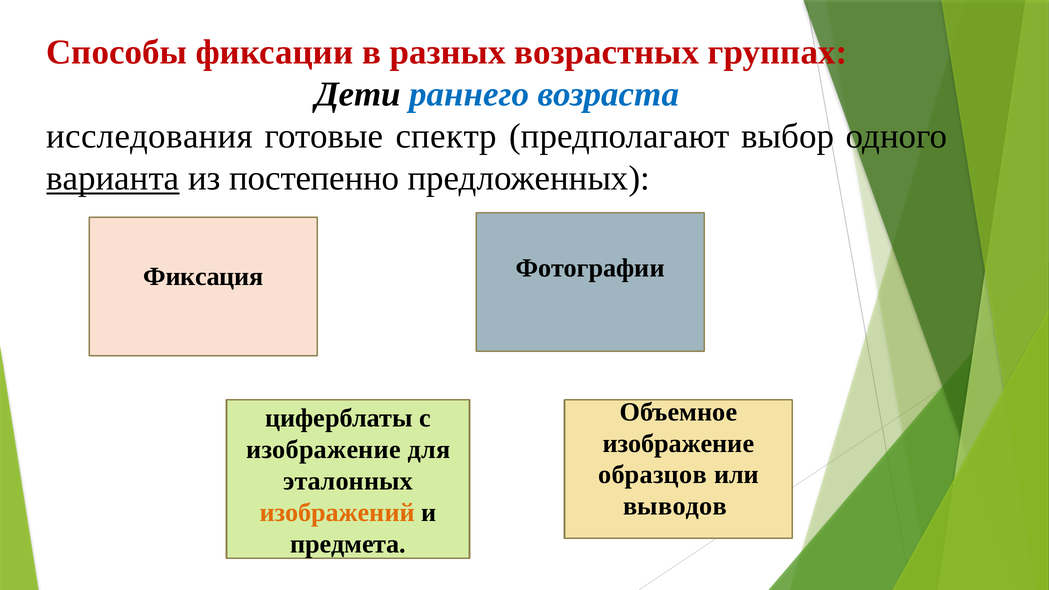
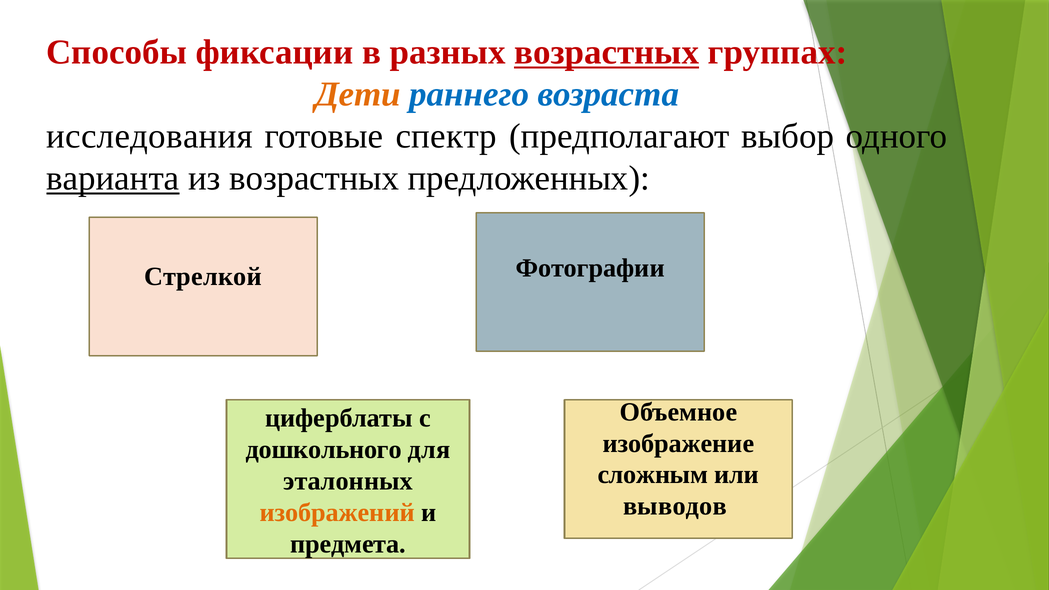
возрастных underline: none -> present (607, 52)
Дети colour: black -> orange (358, 94)
из постепенно: постепенно -> возрастных (314, 178)
Фиксация: Фиксация -> Стрелкой (203, 277)
изображение: изображение -> дошкольного (324, 450)
образцов: образцов -> сложным (653, 475)
